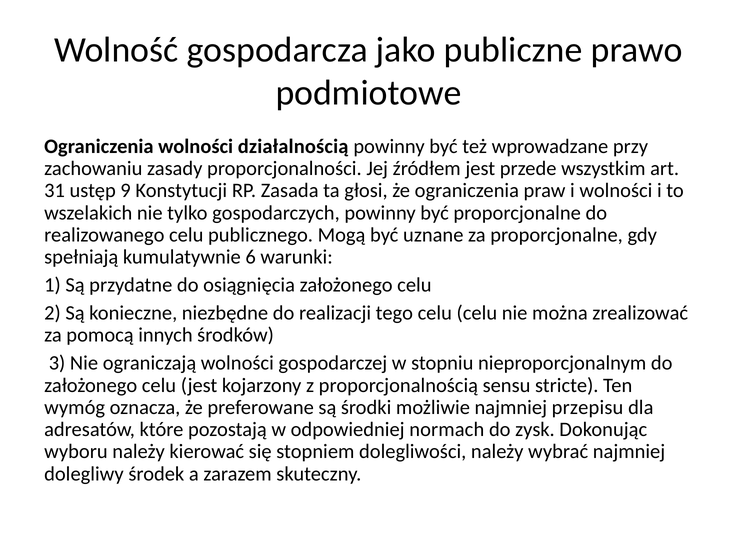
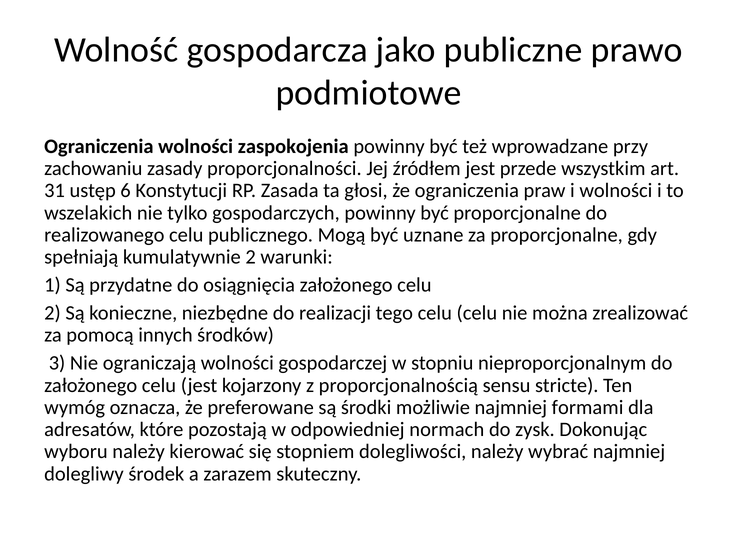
działalnością: działalnością -> zaspokojenia (293, 146)
9: 9 -> 6 (126, 191)
kumulatywnie 6: 6 -> 2 (251, 257)
przepisu: przepisu -> formami (588, 407)
